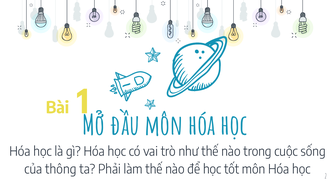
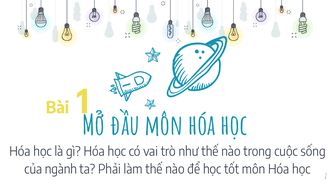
thông: thông -> ngành (61, 169)
